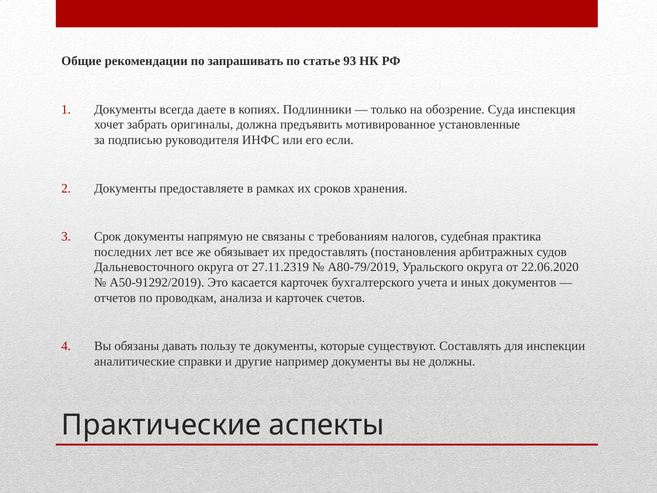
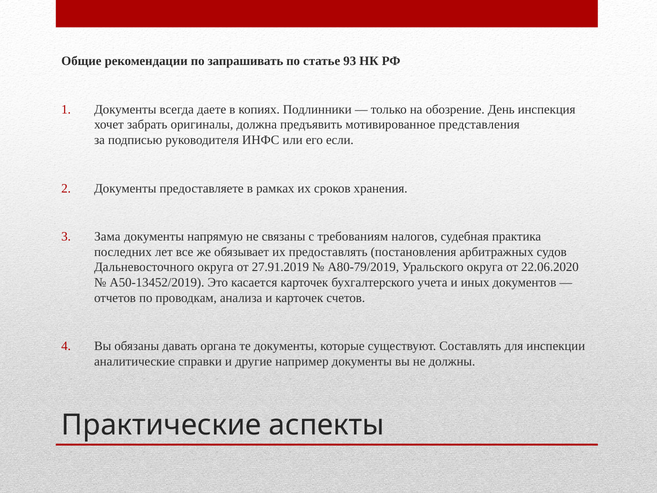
Суда: Суда -> День (501, 109)
установленные: установленные -> представления (479, 125)
Срок: Срок -> Зама (107, 236)
27.11.2319: 27.11.2319 -> 27.91.2019 (280, 267)
А50-91292/2019: А50-91292/2019 -> А50-13452/2019 (157, 282)
пользу: пользу -> органа (218, 346)
